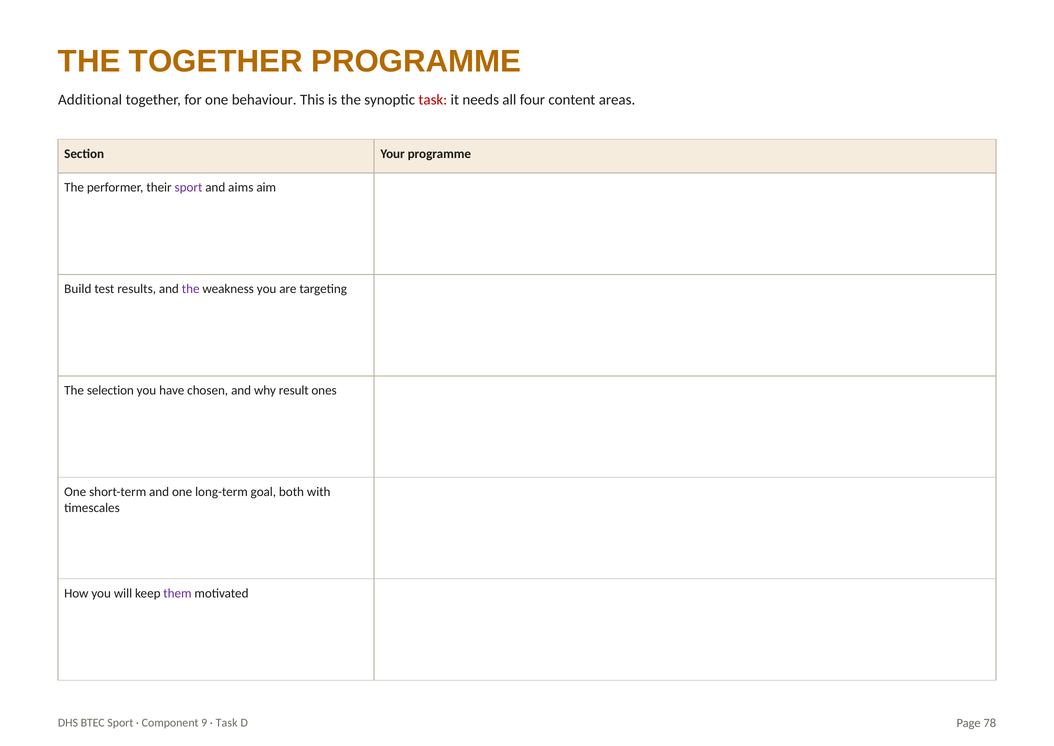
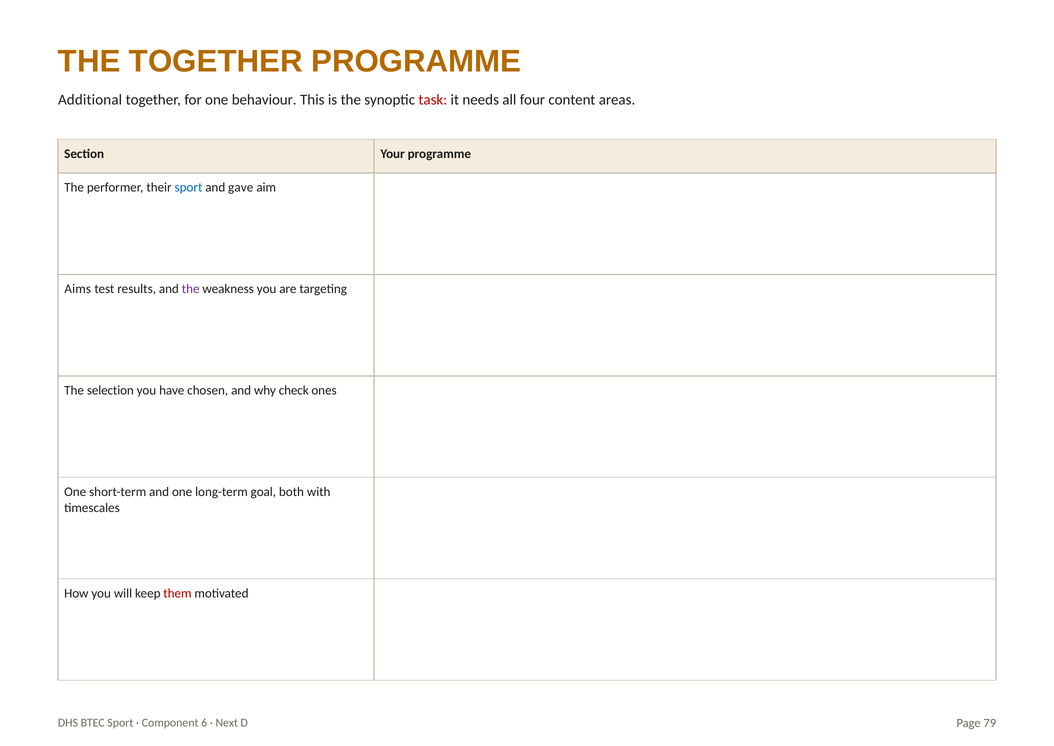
sport colour: purple -> blue (189, 187)
aims: aims -> gave (241, 187)
Build: Build -> Aims (78, 289)
result: result -> check (294, 390)
them colour: purple -> red (177, 593)
9: 9 -> 6 (204, 723)
Task: Task -> Next (227, 723)
78: 78 -> 79 (990, 723)
